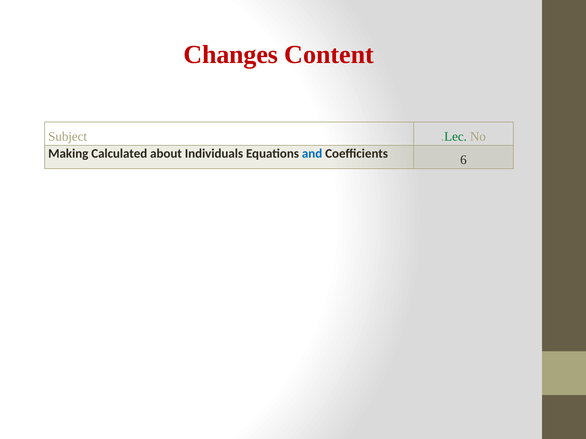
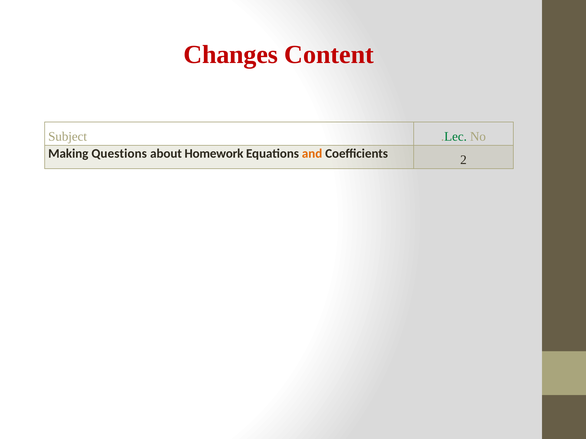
Calculated: Calculated -> Questions (119, 154)
Individuals: Individuals -> Homework (214, 154)
and colour: blue -> orange (312, 154)
6: 6 -> 2 (463, 160)
